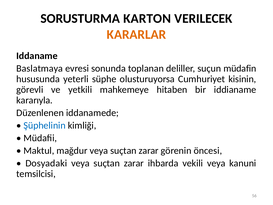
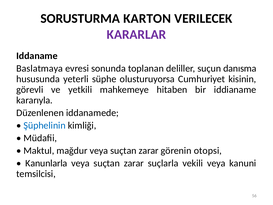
KARARLAR colour: orange -> purple (136, 34)
müdafin: müdafin -> danısma (240, 68)
öncesi: öncesi -> otopsi (208, 150)
Dosyadaki: Dosyadaki -> Kanunlarla (46, 163)
ihbarda: ihbarda -> suçlarla (163, 163)
